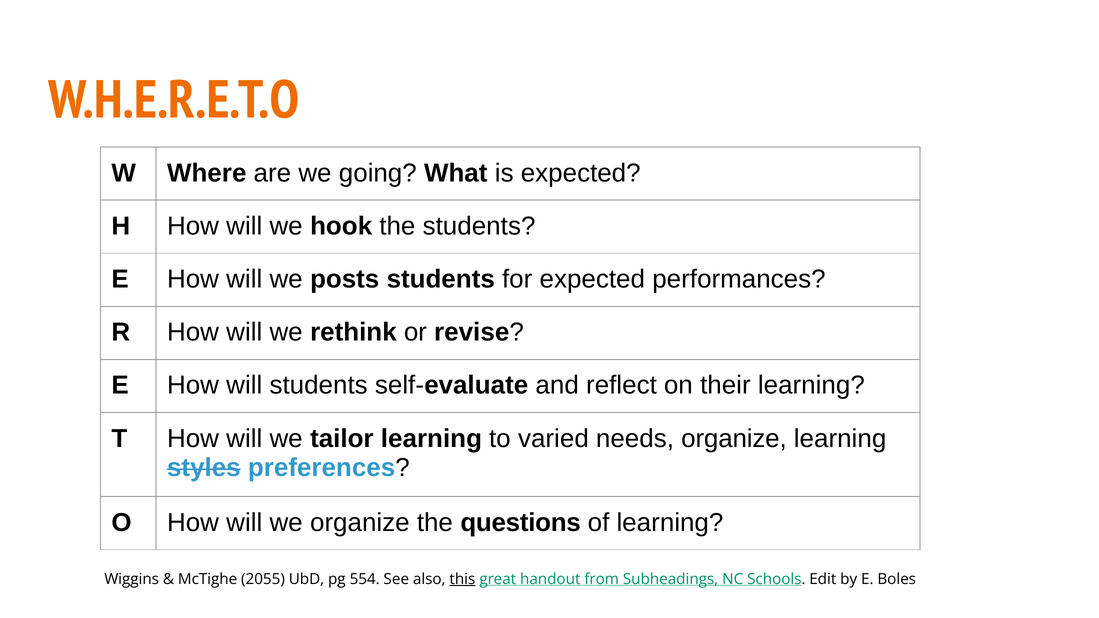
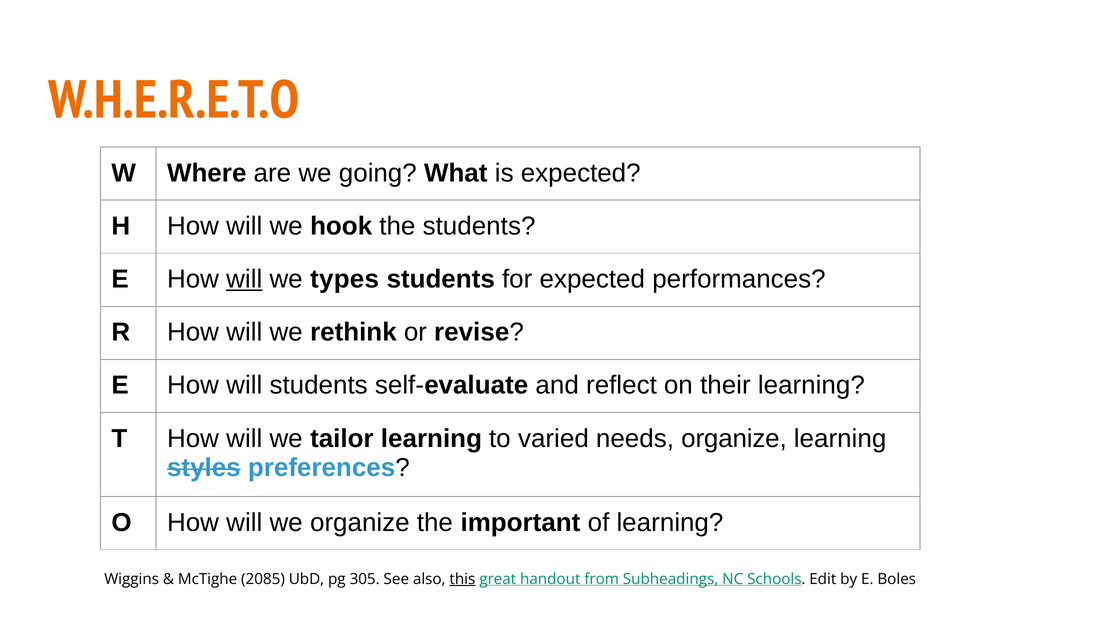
will underline: none -> present (244, 279)
posts: posts -> types (345, 279)
questions: questions -> important (520, 523)
2055: 2055 -> 2085 (263, 579)
554: 554 -> 305 (365, 579)
